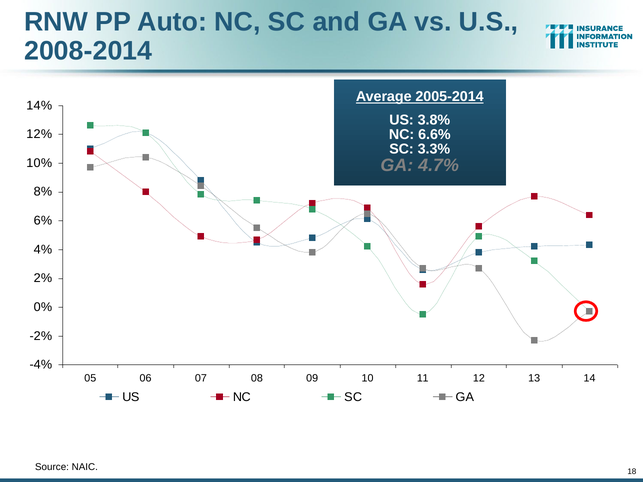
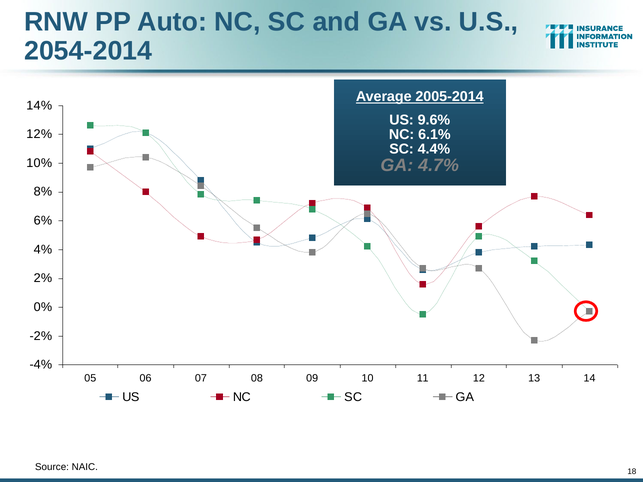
2008-2014: 2008-2014 -> 2054-2014 (88, 51)
3.8%: 3.8% -> 9.6% (434, 120)
6.6%: 6.6% -> 6.1% (434, 135)
3.3%: 3.3% -> 4.4% (434, 149)
